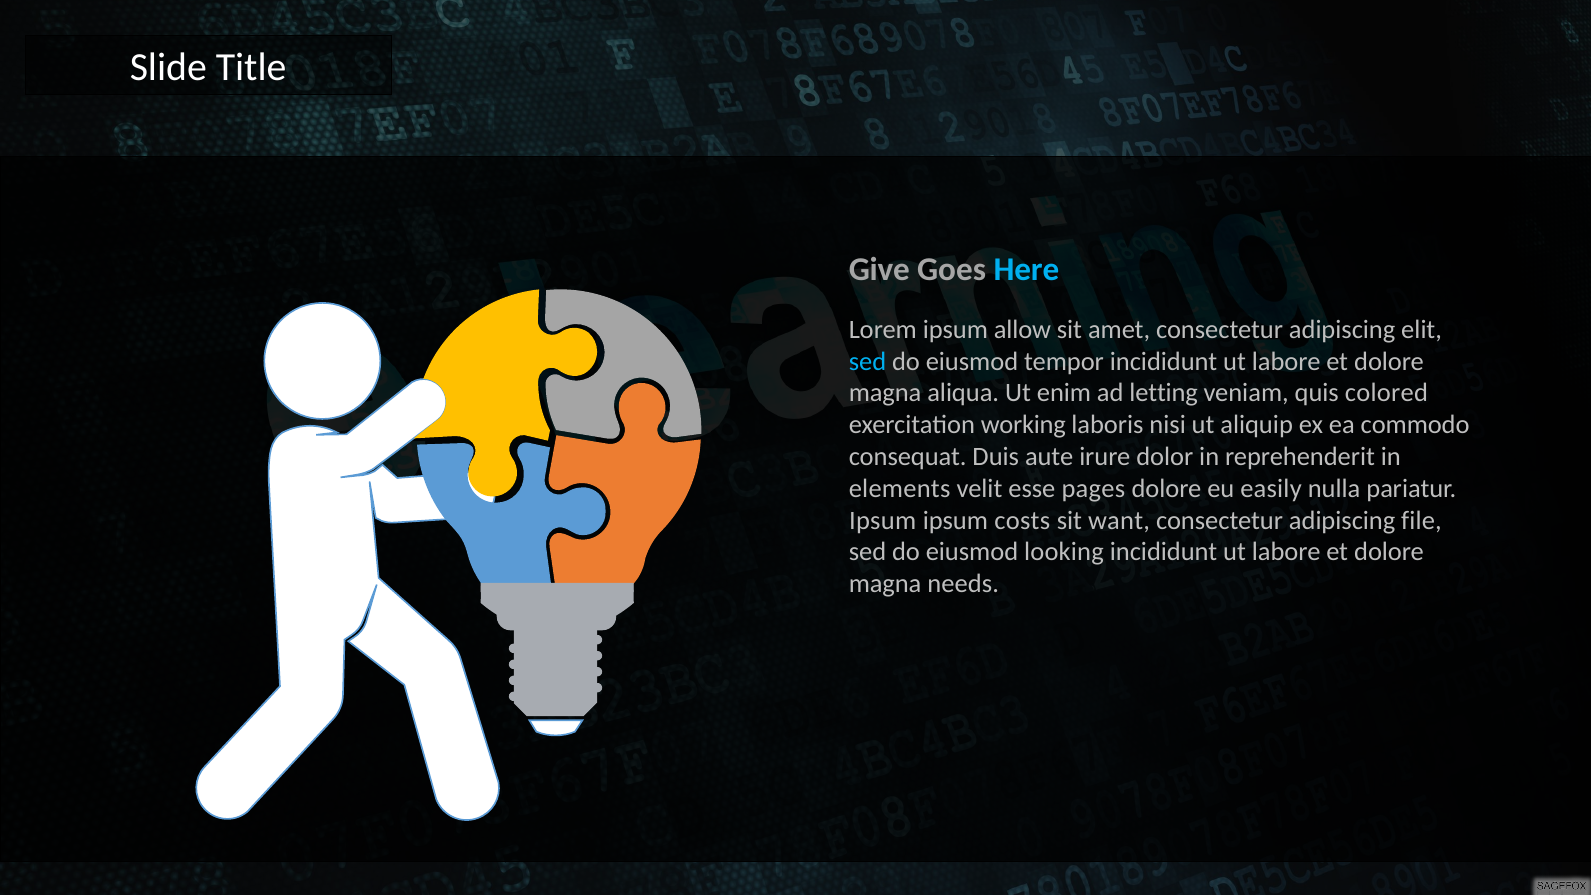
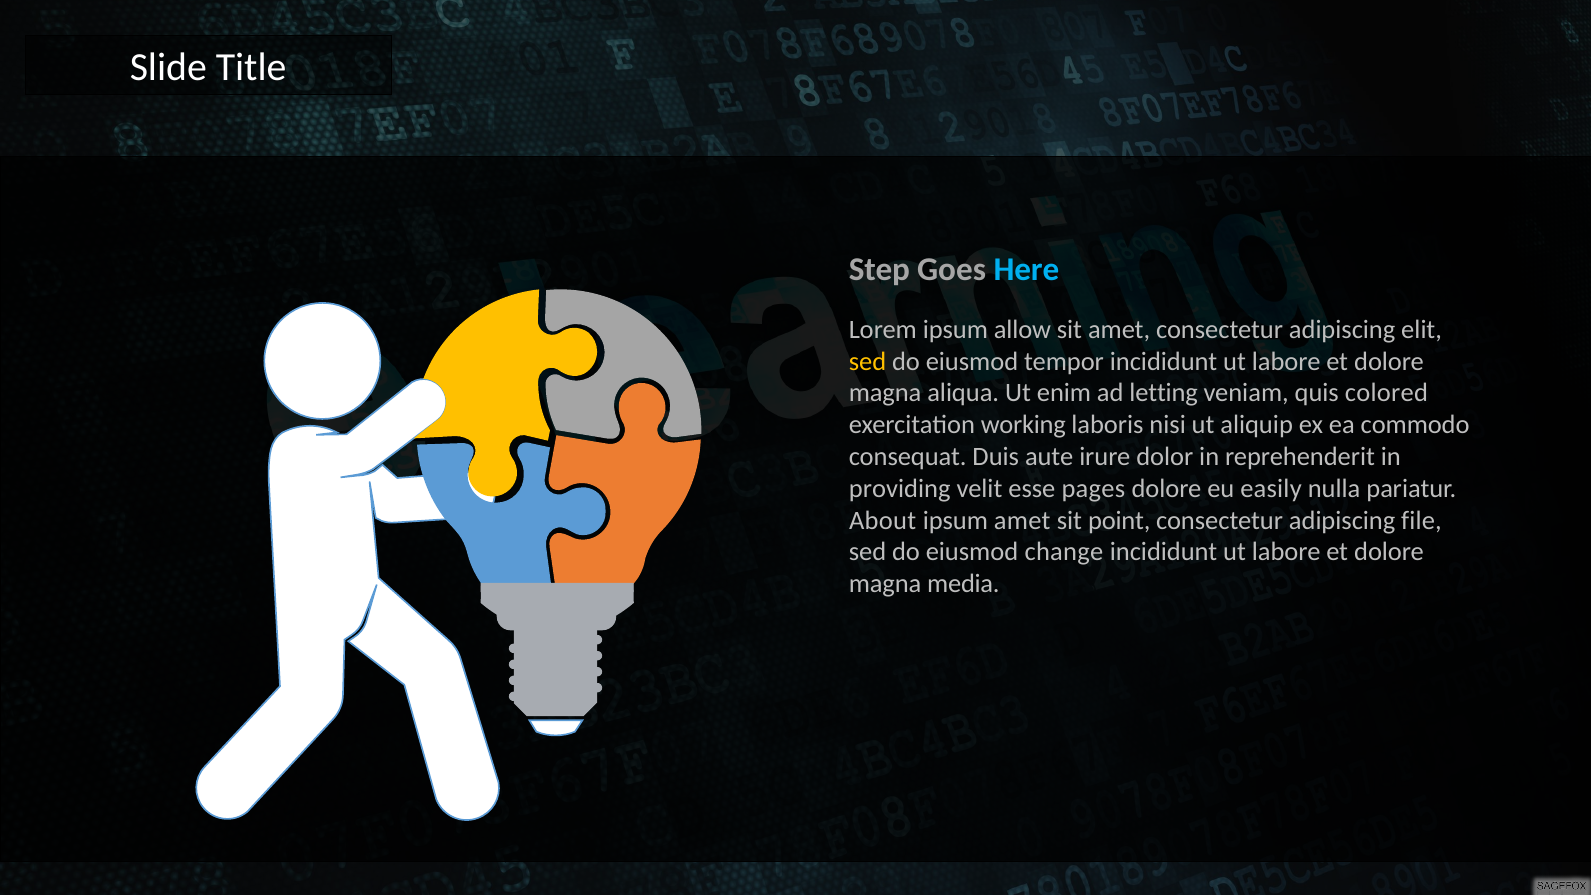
Give: Give -> Step (879, 269)
sed colour: light blue -> yellow (867, 361)
elements: elements -> providing (900, 488)
Ipsum: Ipsum -> About (883, 520)
ipsum costs: costs -> amet (1022, 520)
want: want -> point (1119, 520)
looking: looking -> change (1064, 552)
needs: needs -> media (963, 584)
